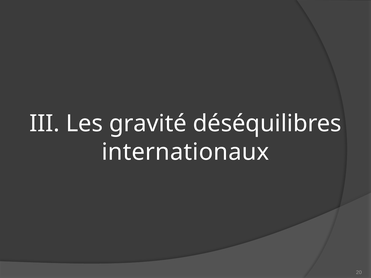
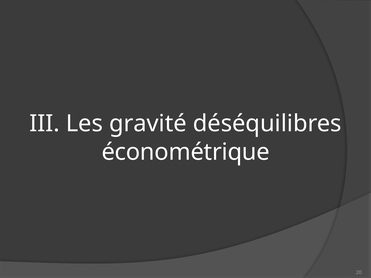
internationaux: internationaux -> économétrique (186, 152)
